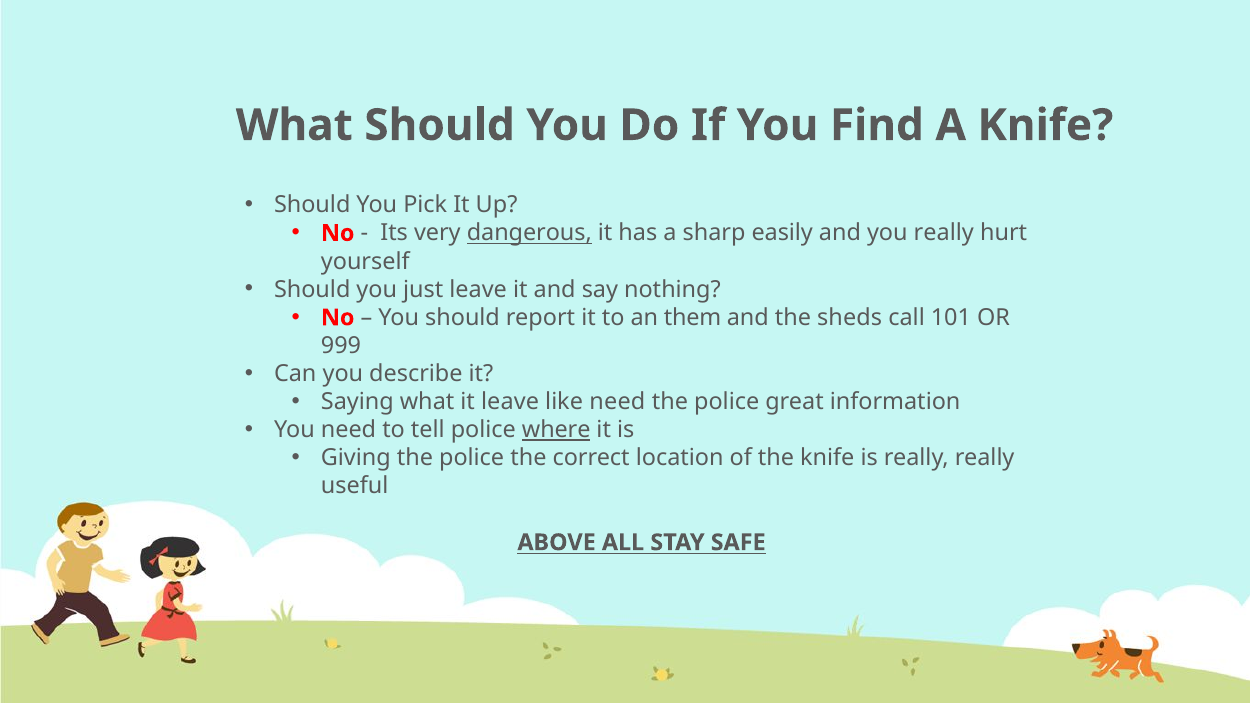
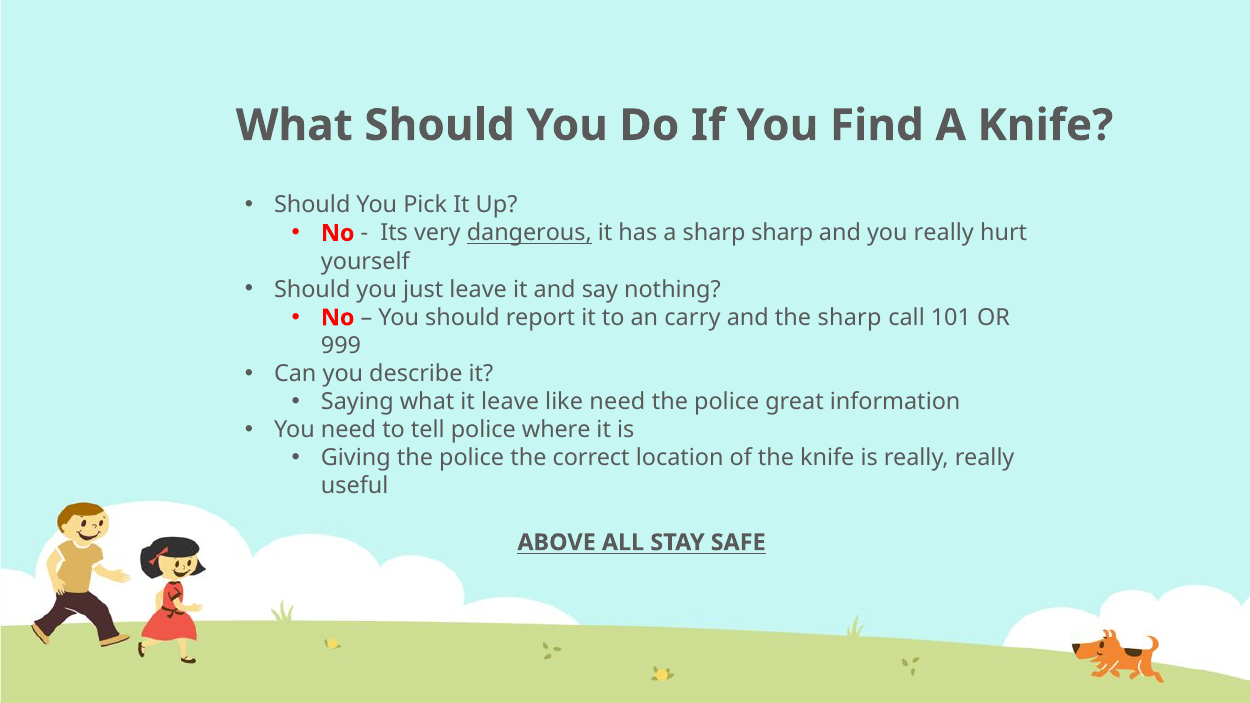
sharp easily: easily -> sharp (782, 233)
them: them -> carry (692, 318)
the sheds: sheds -> sharp (850, 318)
where underline: present -> none (556, 430)
